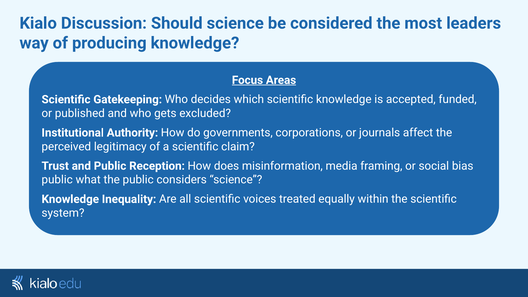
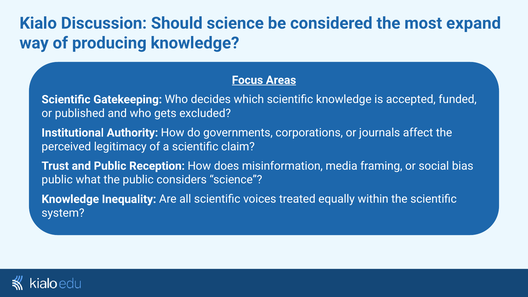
leaders: leaders -> expand (474, 23)
